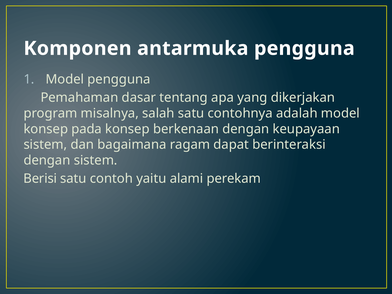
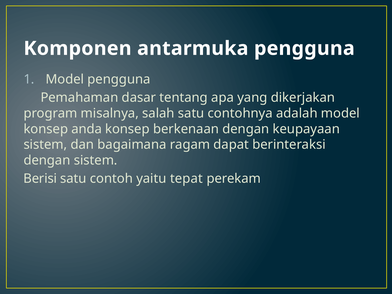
pada: pada -> anda (87, 129)
alami: alami -> tepat (186, 179)
